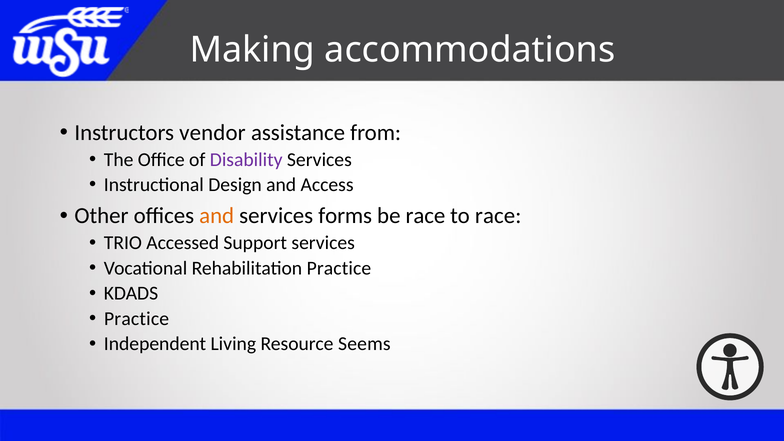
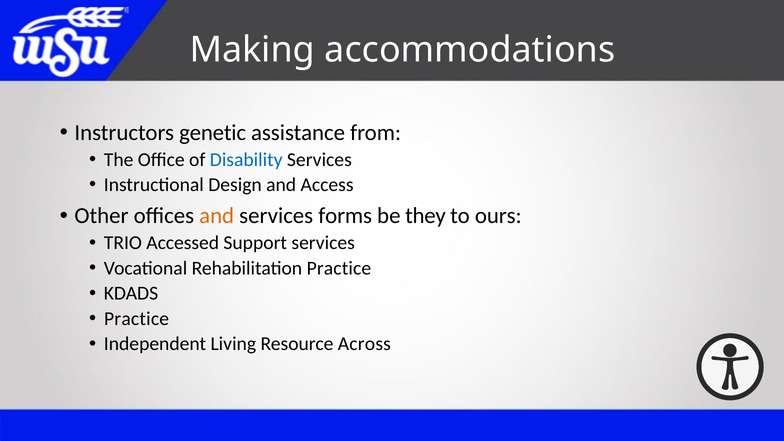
vendor: vendor -> genetic (213, 133)
Disability colour: purple -> blue (246, 160)
be race: race -> they (425, 216)
to race: race -> ours (498, 216)
Seems: Seems -> Across (364, 344)
